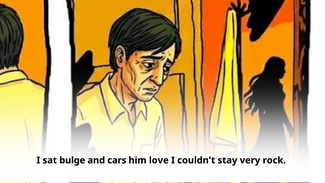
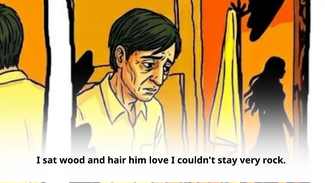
bulge: bulge -> wood (72, 160)
cars: cars -> hair (117, 160)
